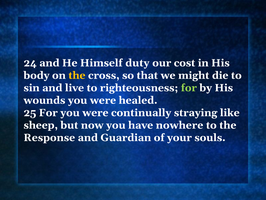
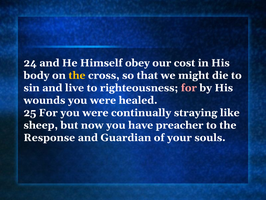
duty: duty -> obey (137, 63)
for colour: light green -> pink (189, 88)
nowhere: nowhere -> preacher (180, 125)
